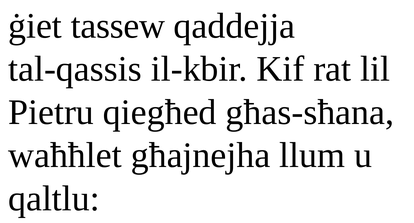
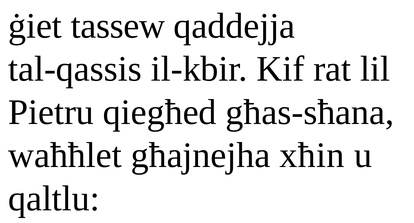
llum: llum -> xħin (312, 155)
